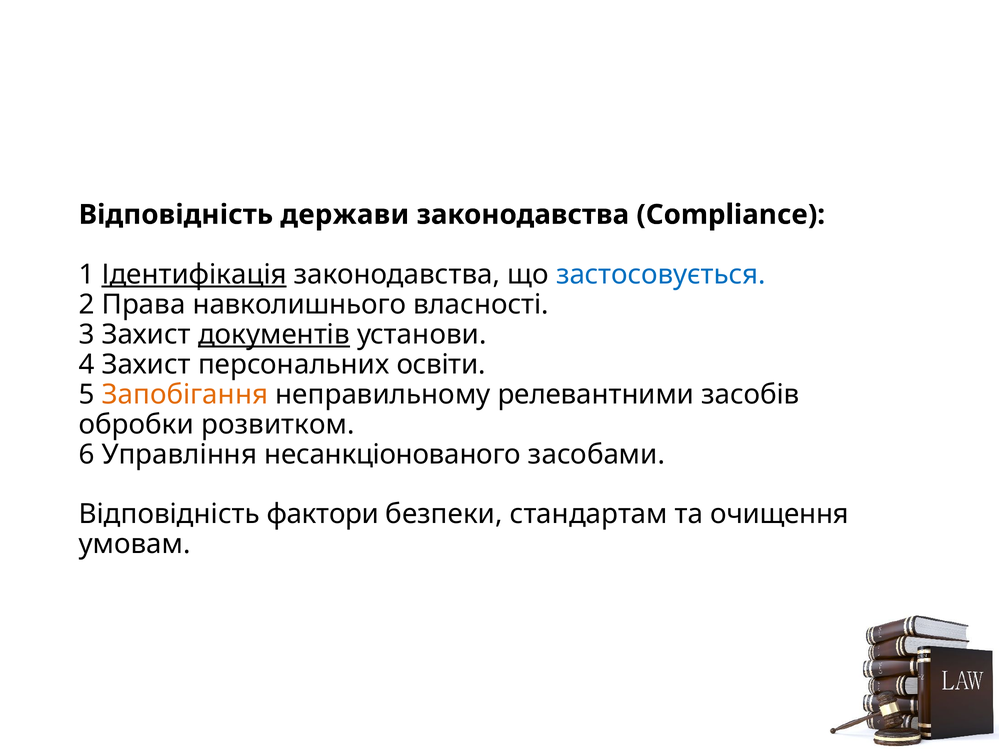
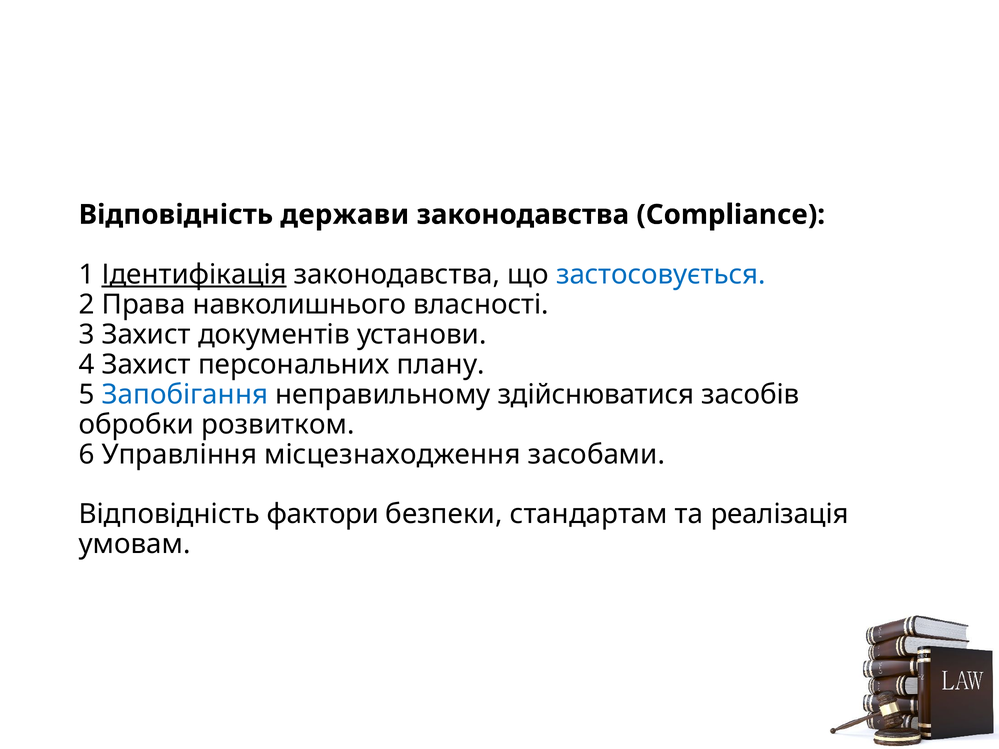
документів underline: present -> none (274, 335)
освіти: освіти -> плану (441, 365)
Запобігання colour: orange -> blue (185, 395)
релевантними: релевантними -> здійснюватися (596, 395)
несанкціонованого: несанкціонованого -> місцезнаходження (392, 455)
очищення: очищення -> реалізація (780, 514)
